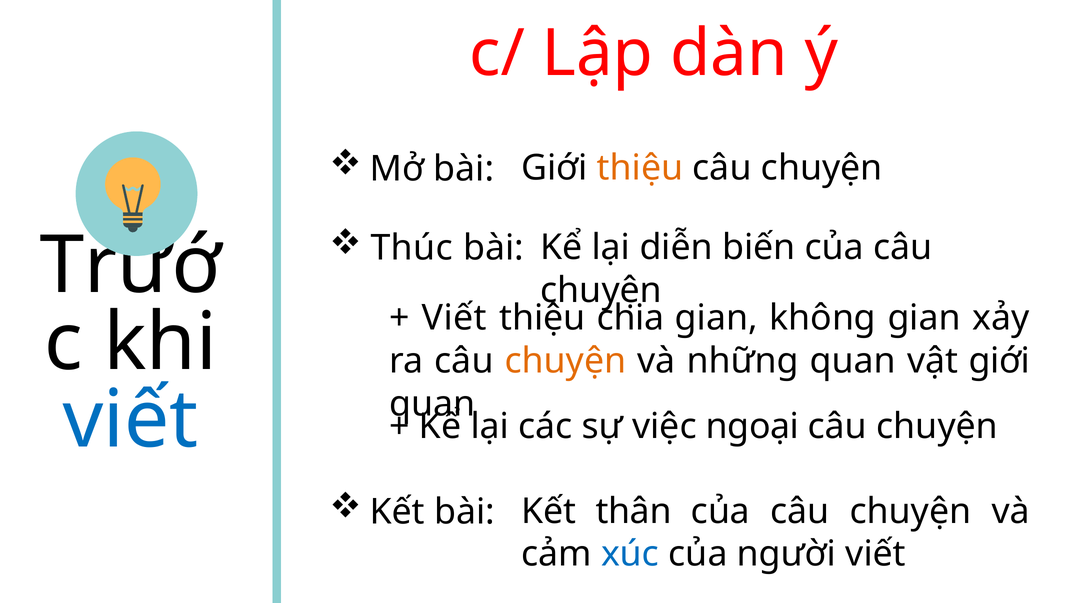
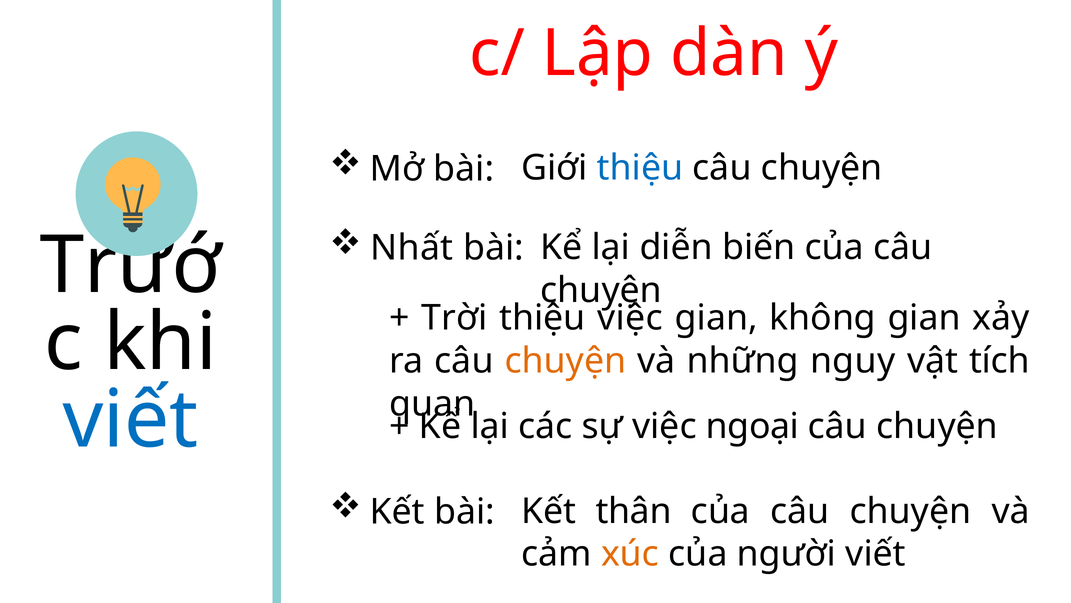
thiệu colour: orange -> blue (640, 168)
Thúc: Thúc -> Nhất (412, 248)
Viết: Viết -> Trời (454, 318)
thiệu chia: chia -> việc (630, 318)
những quan: quan -> nguy (853, 361)
vật giới: giới -> tích (999, 361)
xúc colour: blue -> orange (630, 554)
